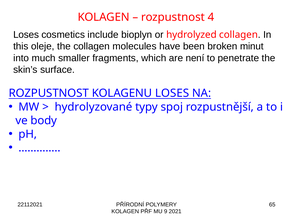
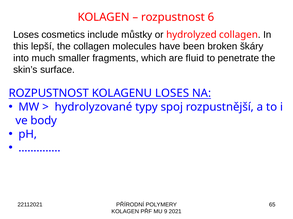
4: 4 -> 6 (211, 17)
bioplyn: bioplyn -> můstky (137, 35)
oleje: oleje -> lepší (43, 47)
minut: minut -> škáry (252, 47)
není: není -> fluid (195, 58)
